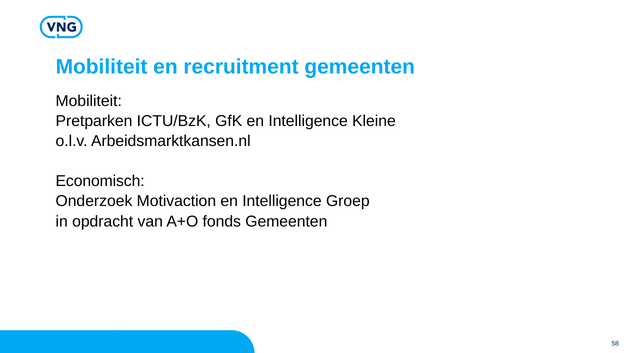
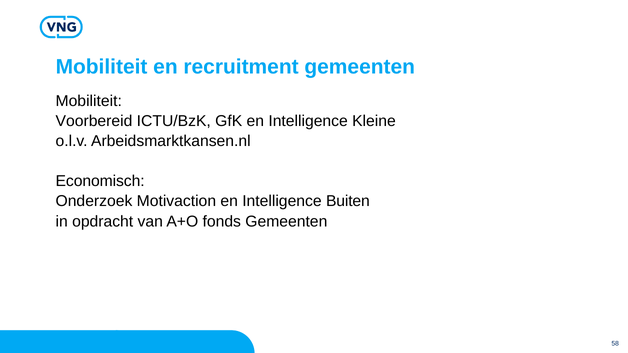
Pretparken: Pretparken -> Voorbereid (94, 121)
Groep: Groep -> Buiten (348, 201)
